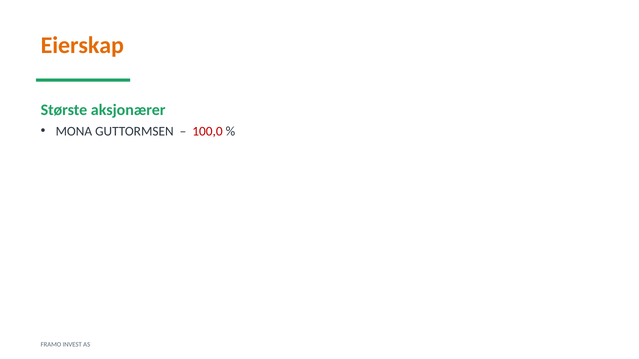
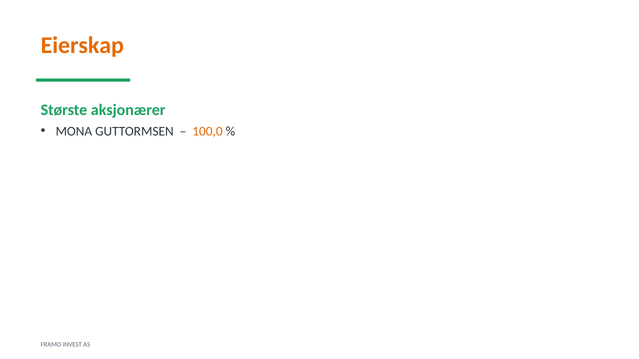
100,0 colour: red -> orange (208, 131)
